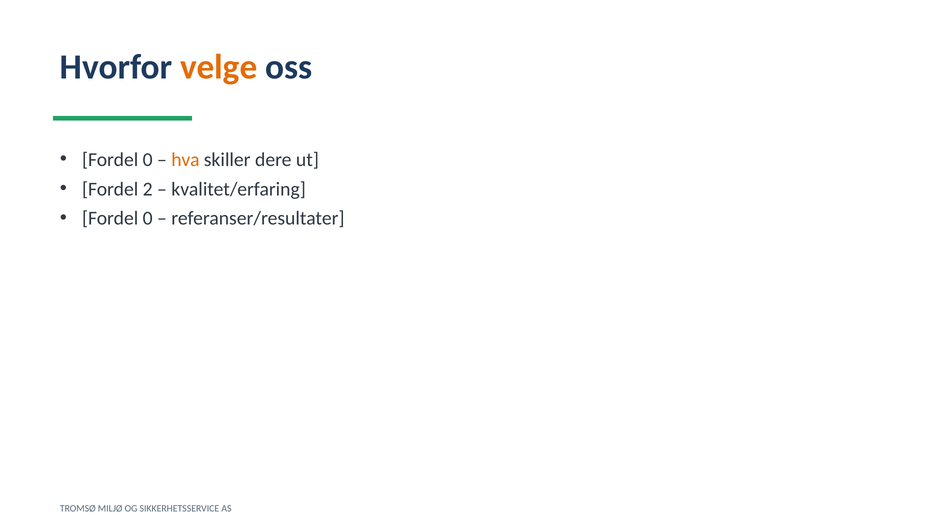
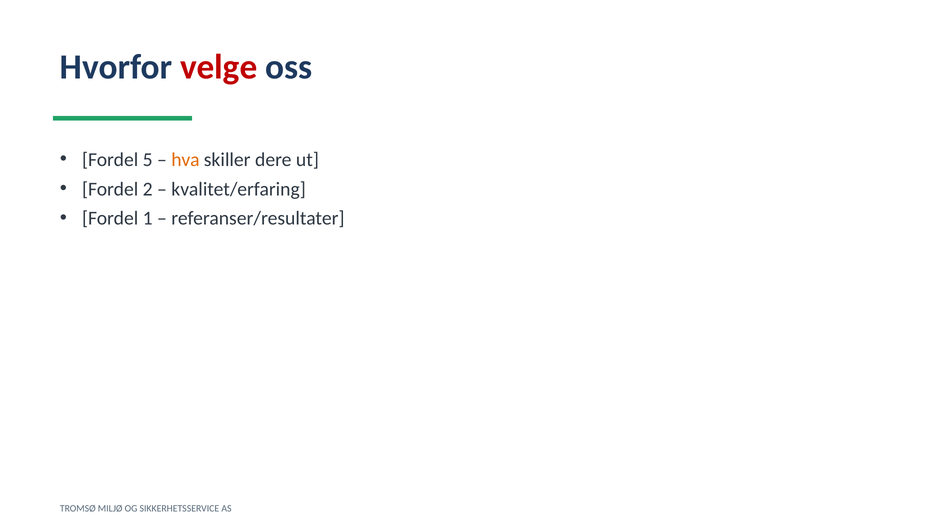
velge colour: orange -> red (219, 67)
0: 0 -> 5 (148, 160)
0: 0 -> 1 (148, 218)
